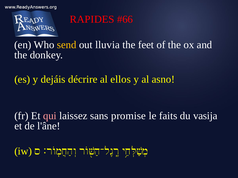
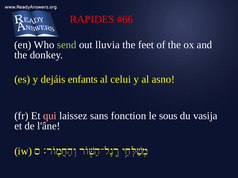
send colour: yellow -> light green (67, 45)
décrire: décrire -> enfants (83, 79)
ellos: ellos -> celui (121, 79)
promise: promise -> fonction (129, 116)
faits: faits -> sous (168, 116)
